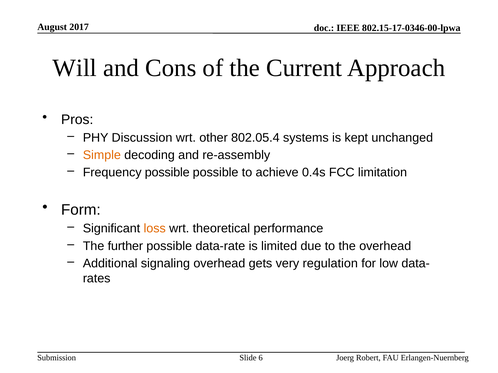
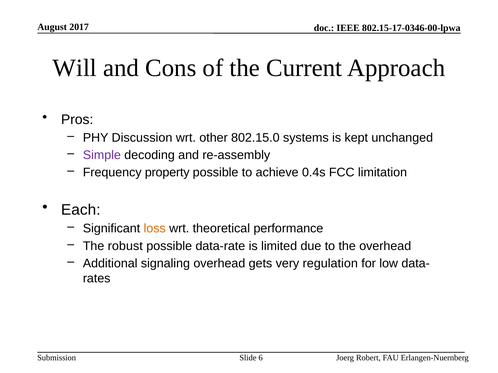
802.05.4: 802.05.4 -> 802.15.0 (255, 138)
Simple colour: orange -> purple (102, 155)
Frequency possible: possible -> property (167, 173)
Form: Form -> Each (81, 210)
further: further -> robust (125, 246)
